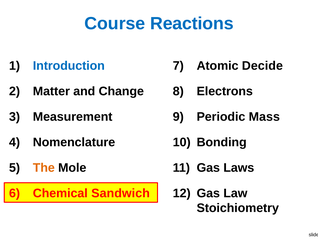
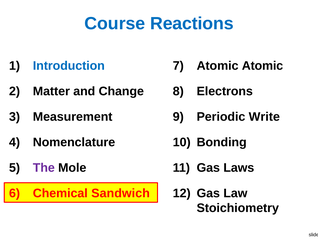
Atomic Decide: Decide -> Atomic (262, 66)
Mass: Mass -> Write (264, 116)
The colour: orange -> purple (44, 167)
